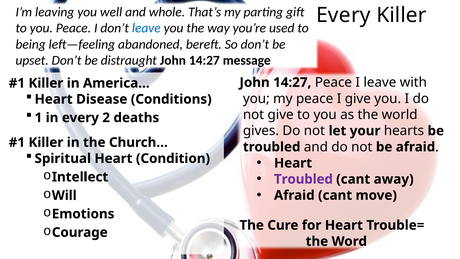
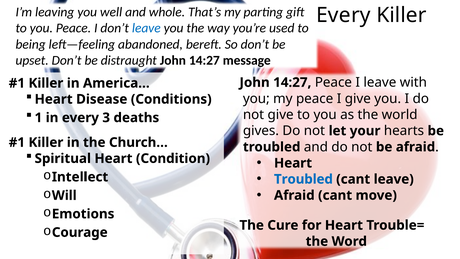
2: 2 -> 3 (106, 118)
Troubled colour: purple -> blue (303, 179)
cant away: away -> leave (394, 179)
